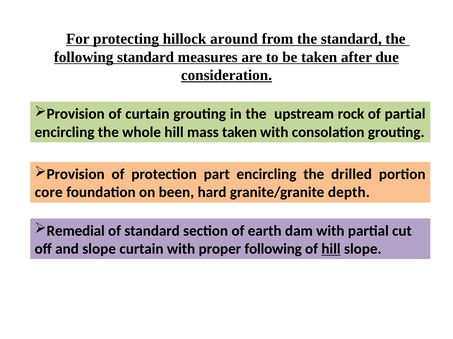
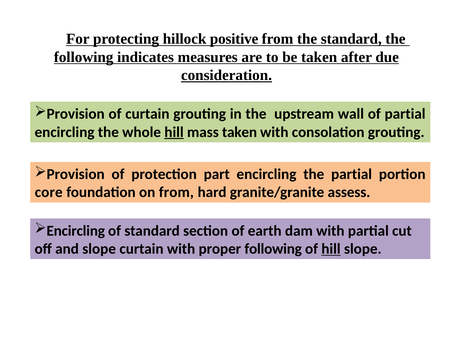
around: around -> positive (234, 39)
following standard: standard -> indicates (146, 57)
rock: rock -> wall (351, 114)
hill underline: none -> present (174, 132)
the drilled: drilled -> partial (352, 175)
on been: been -> from (176, 193)
depth: depth -> assess (349, 193)
Remedial: Remedial -> Encircling (76, 231)
